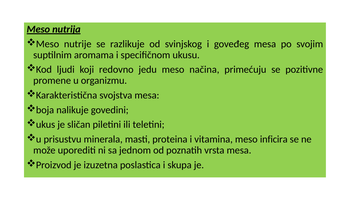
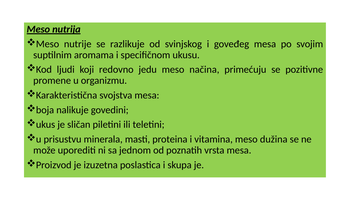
inficira: inficira -> dužina (274, 139)
